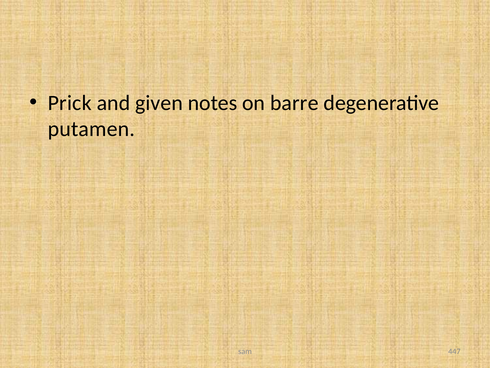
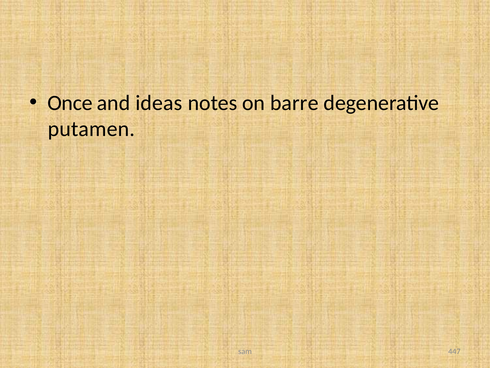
Prick: Prick -> Once (70, 103)
given: given -> ideas (159, 103)
